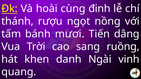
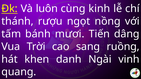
hoài: hoài -> luôn (47, 9)
đinh: đinh -> kinh (99, 9)
